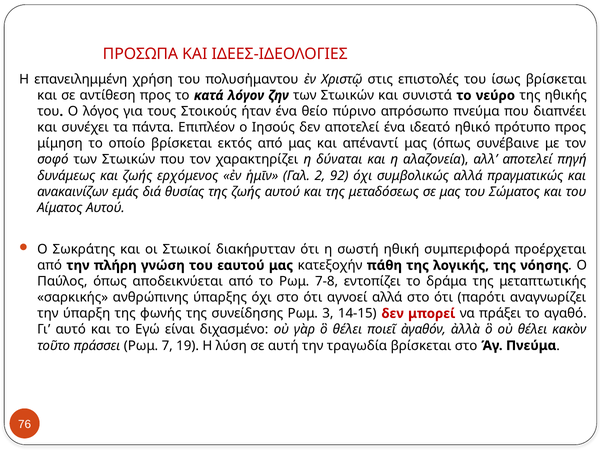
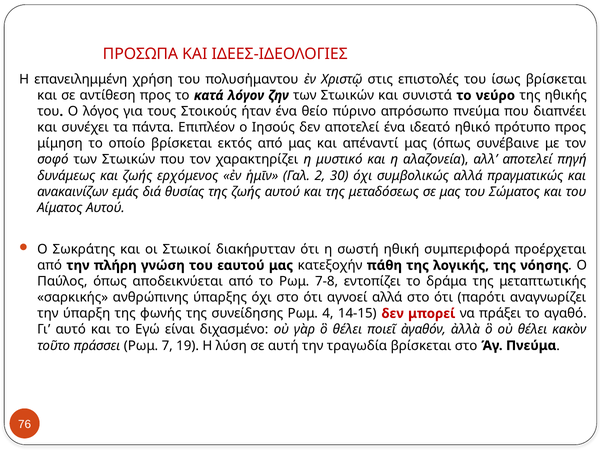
δύναται: δύναται -> μυστικό (339, 159)
92: 92 -> 30 (339, 176)
3: 3 -> 4 (328, 313)
